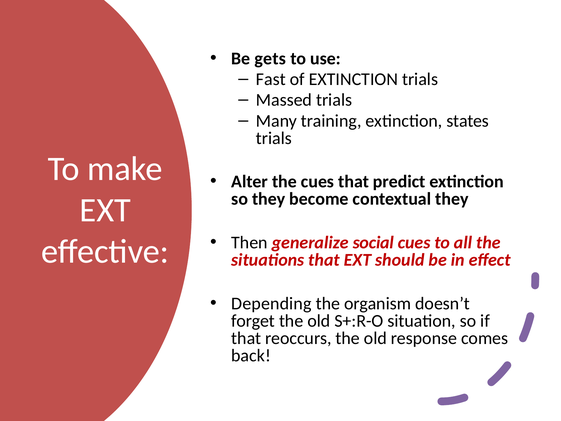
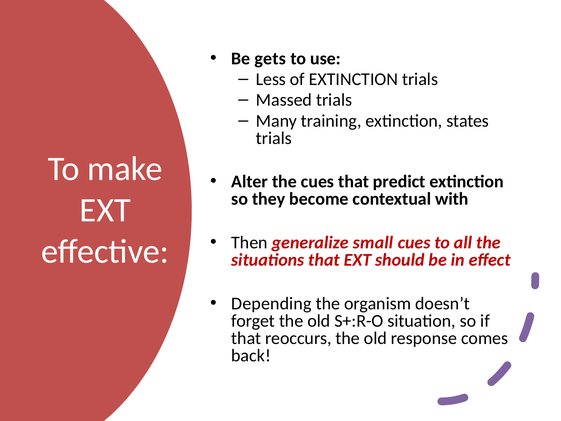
Fast: Fast -> Less (271, 79)
contextual they: they -> with (452, 199)
social: social -> small (373, 242)
